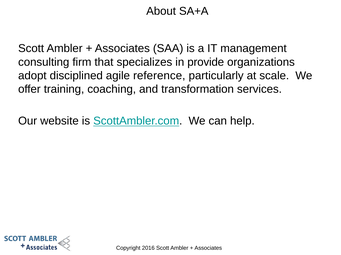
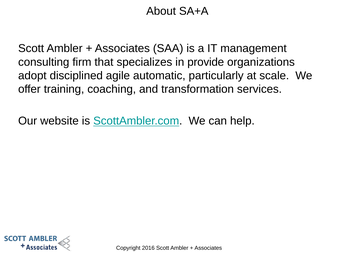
reference: reference -> automatic (159, 76)
